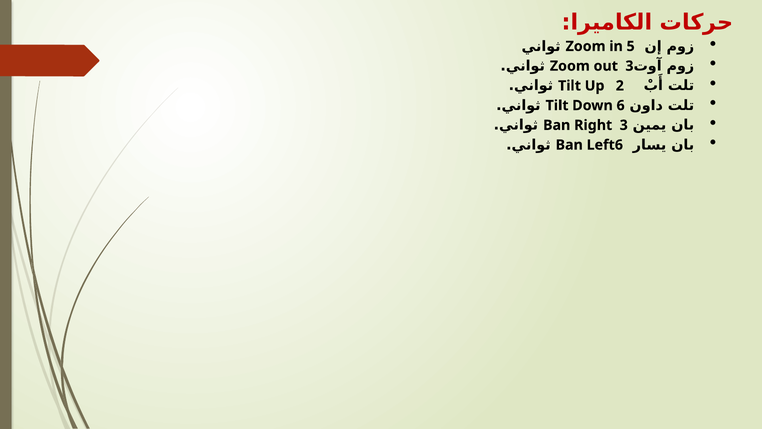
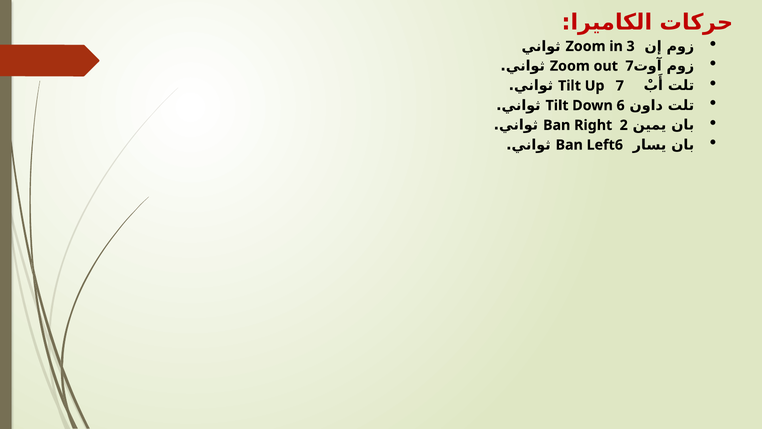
5: 5 -> 3 (631, 46)
out 3: 3 -> 7 (629, 66)
Up 2: 2 -> 7 (620, 86)
Right 3: 3 -> 2 (624, 125)
